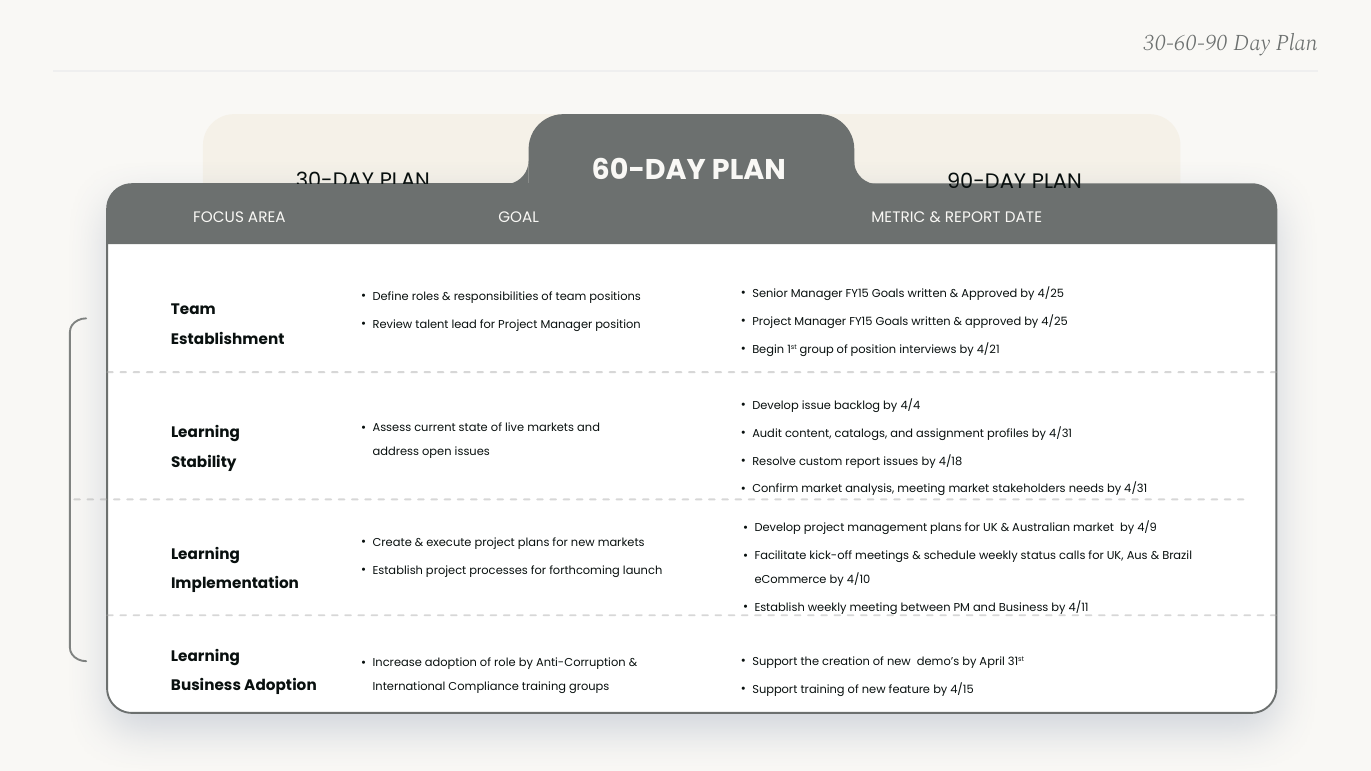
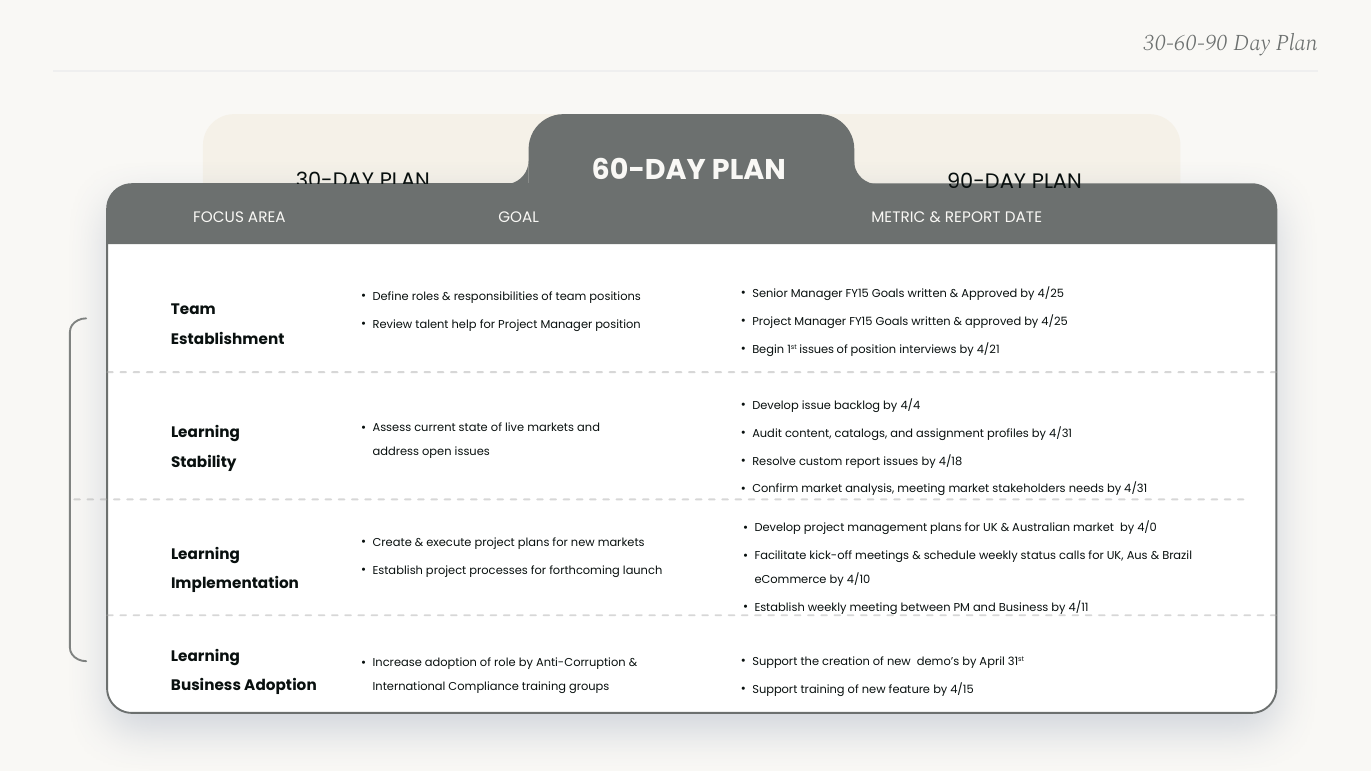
lead: lead -> help (464, 324)
1st group: group -> issues (817, 349)
4/9: 4/9 -> 4/0 (1147, 528)
